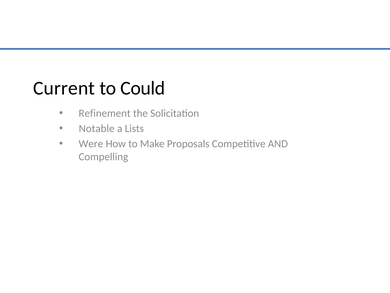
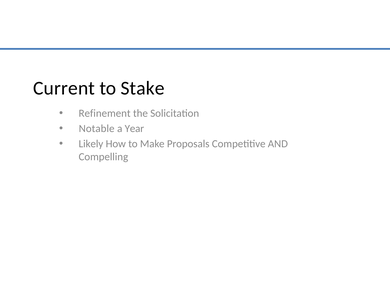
Could: Could -> Stake (143, 88)
Lists: Lists -> Year (134, 128)
Were: Were -> Likely (91, 144)
